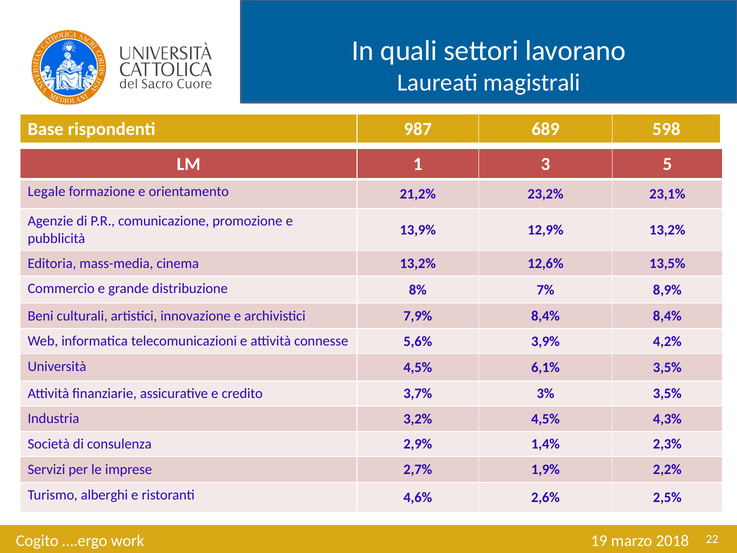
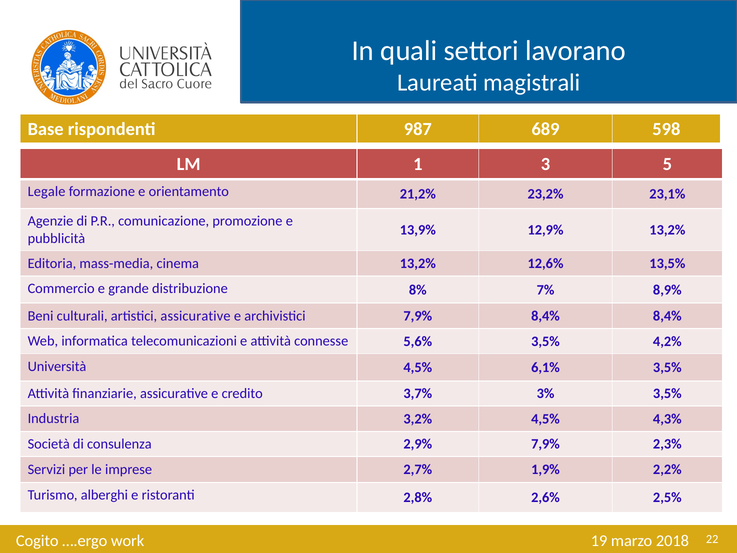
artistici innovazione: innovazione -> assicurative (196, 316)
5,6% 3,9%: 3,9% -> 3,5% (545, 341)
2,9% 1,4%: 1,4% -> 7,9% (545, 444)
4,6%: 4,6% -> 2,8% (418, 497)
